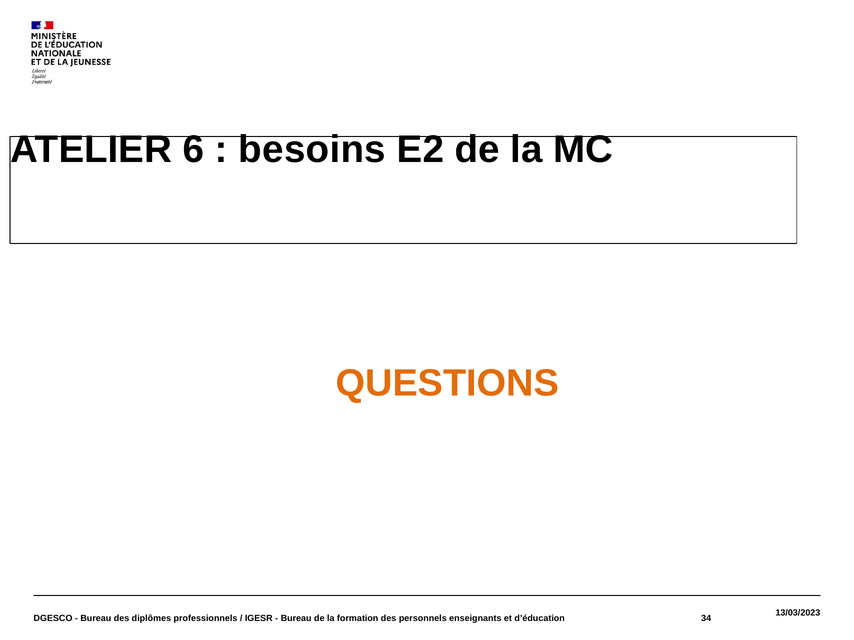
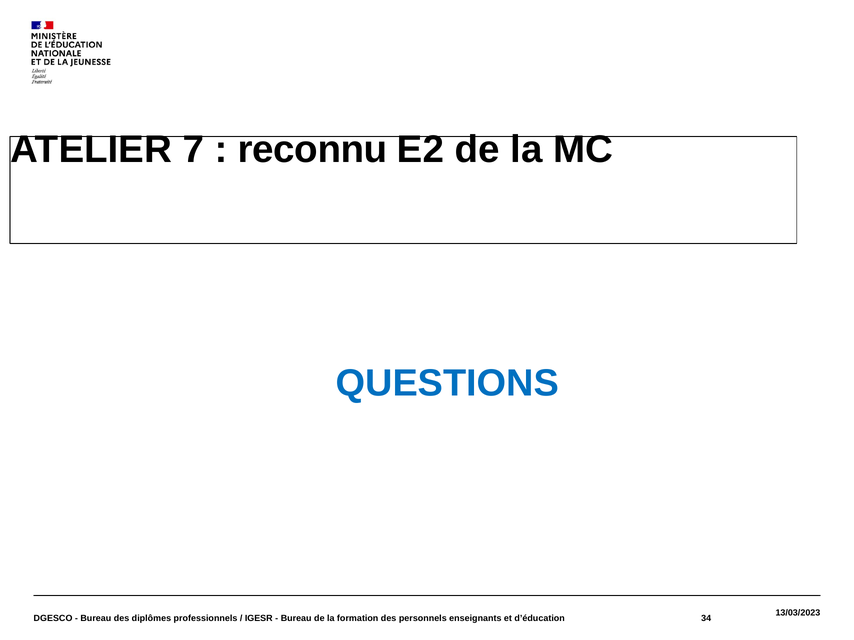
6: 6 -> 7 (193, 150)
besoins: besoins -> reconnu (312, 150)
QUESTIONS colour: orange -> blue (447, 384)
